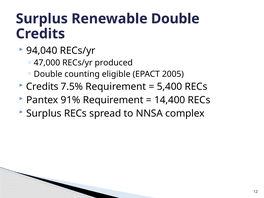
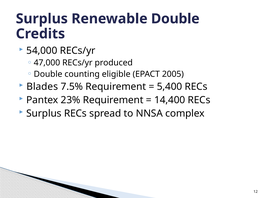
94,040: 94,040 -> 54,000 (42, 51)
Credits: Credits -> Blades (42, 87)
91%: 91% -> 23% (71, 100)
